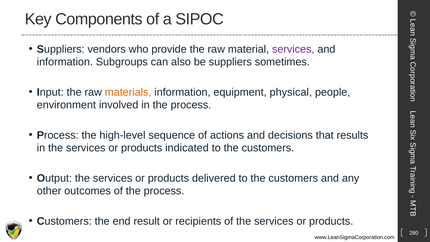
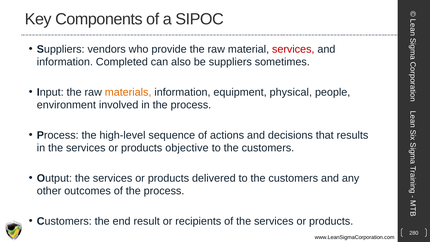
services colour: purple -> red (293, 49)
Subgroups: Subgroups -> Completed (122, 62)
indicated: indicated -> objective (187, 148)
